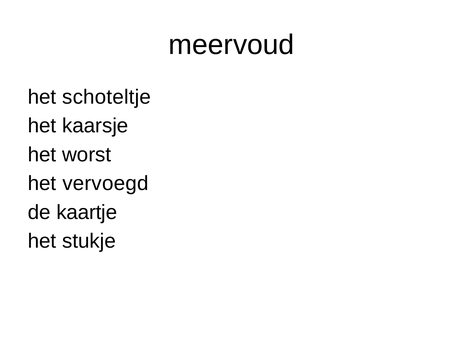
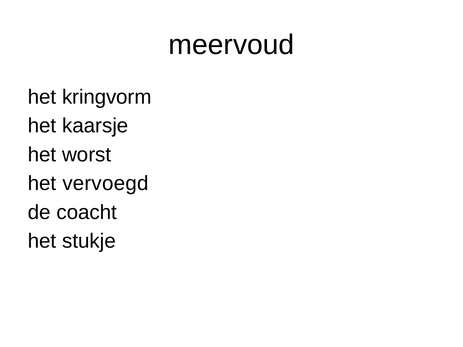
schoteltje: schoteltje -> kringvorm (107, 97)
kaartje: kaartje -> coacht (87, 212)
